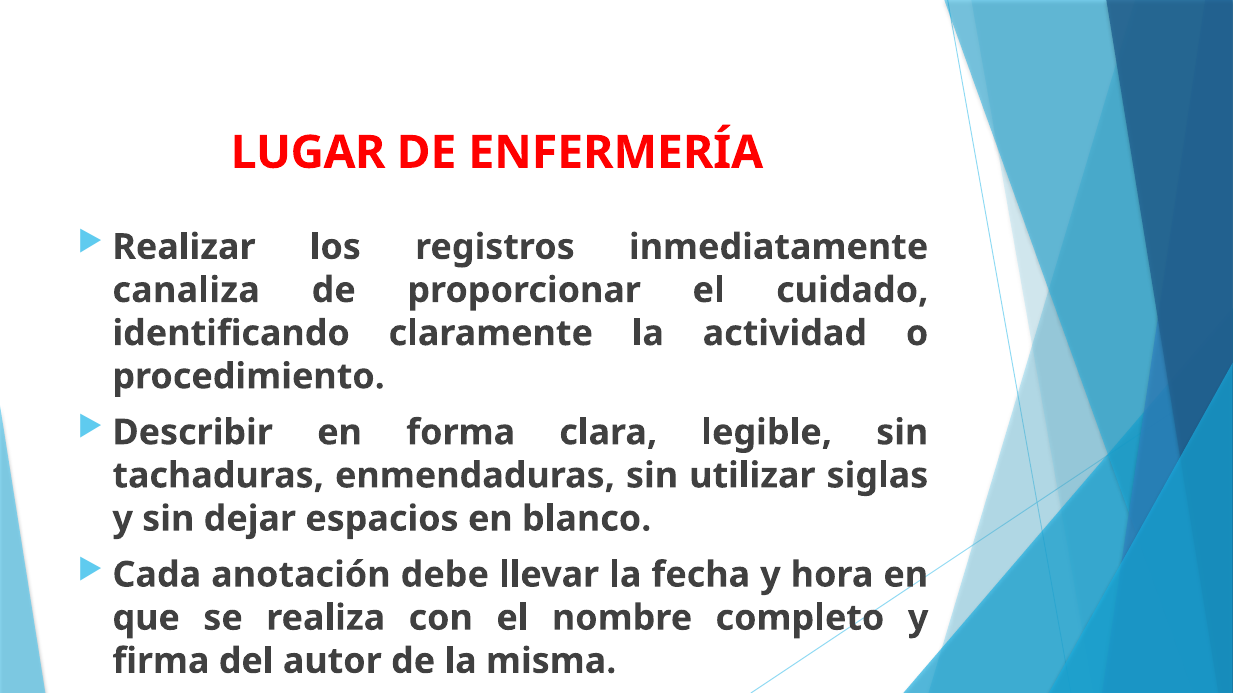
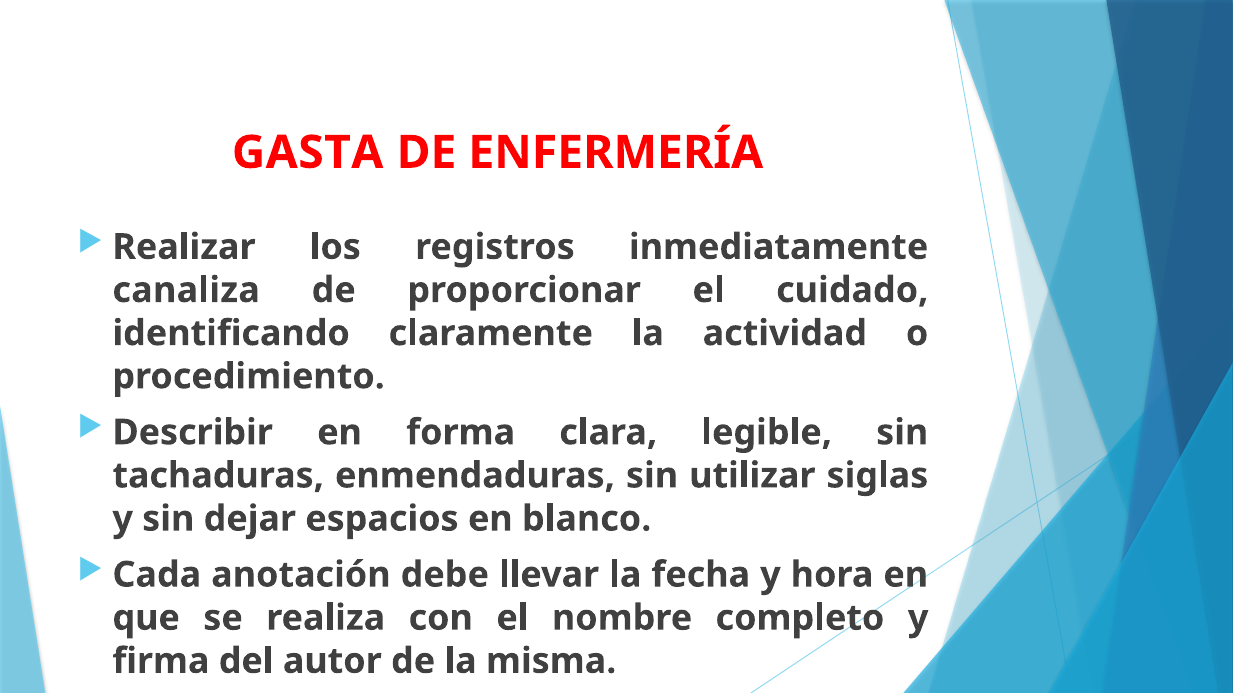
LUGAR: LUGAR -> GASTA (308, 153)
